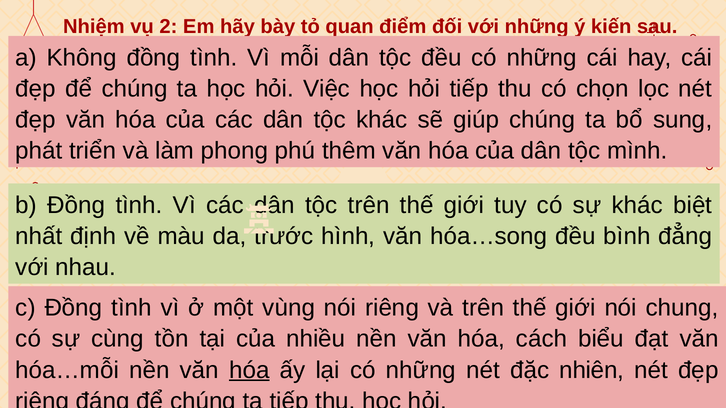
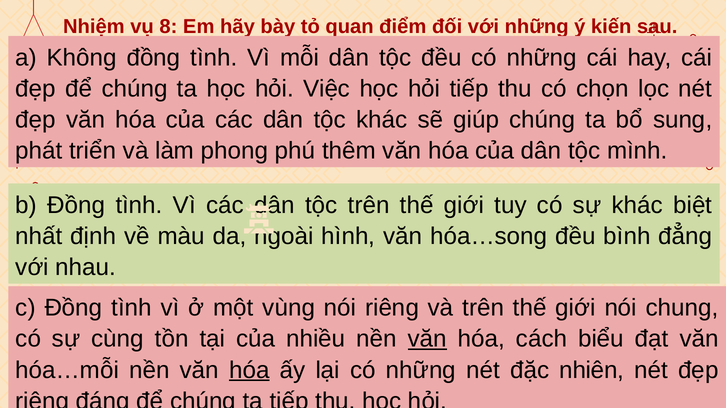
2: 2 -> 8 (168, 26)
trước: trước -> ngoài (284, 237)
văn underline: none -> present (427, 339)
